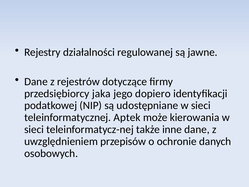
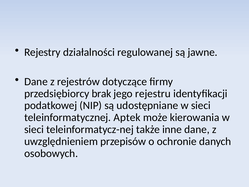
jaka: jaka -> brak (101, 93)
dopiero: dopiero -> rejestru (153, 93)
